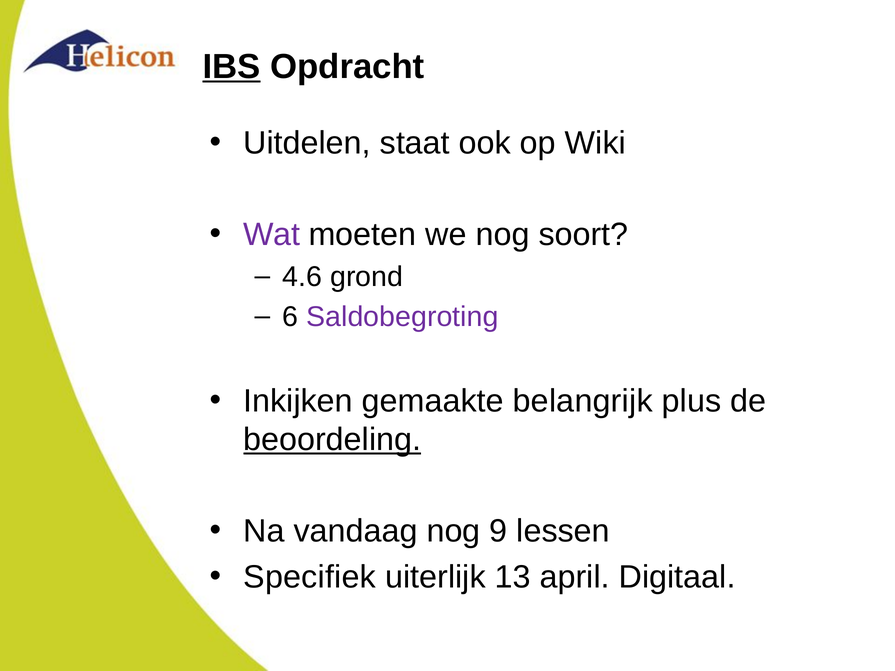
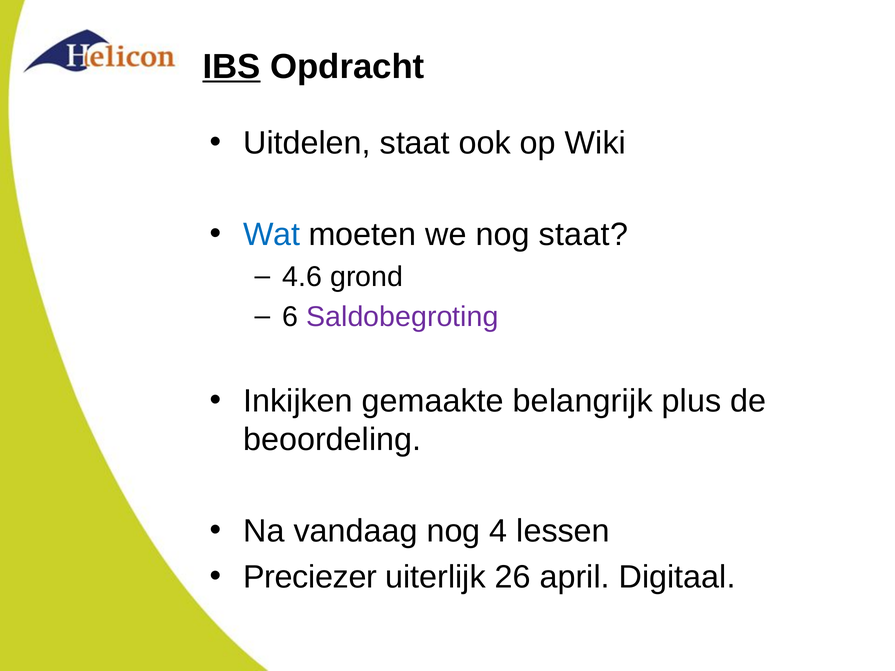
Wat colour: purple -> blue (272, 235)
nog soort: soort -> staat (583, 235)
beoordeling underline: present -> none (332, 440)
9: 9 -> 4 (498, 531)
Specifiek: Specifiek -> Preciezer (310, 577)
13: 13 -> 26 (513, 577)
